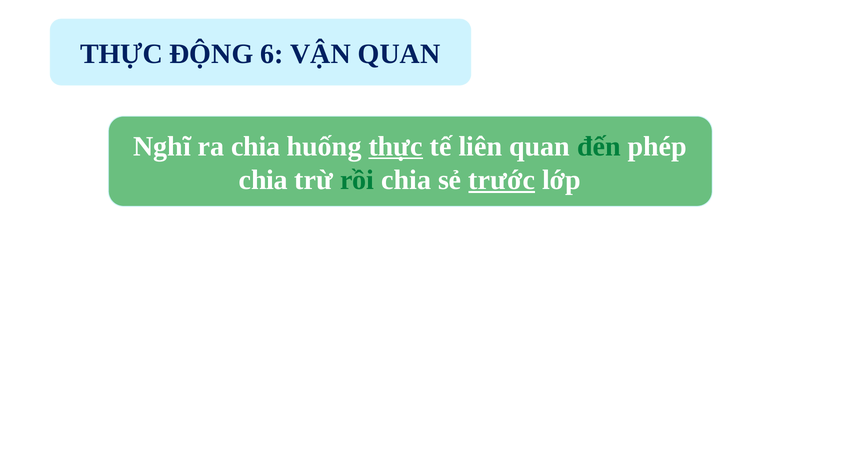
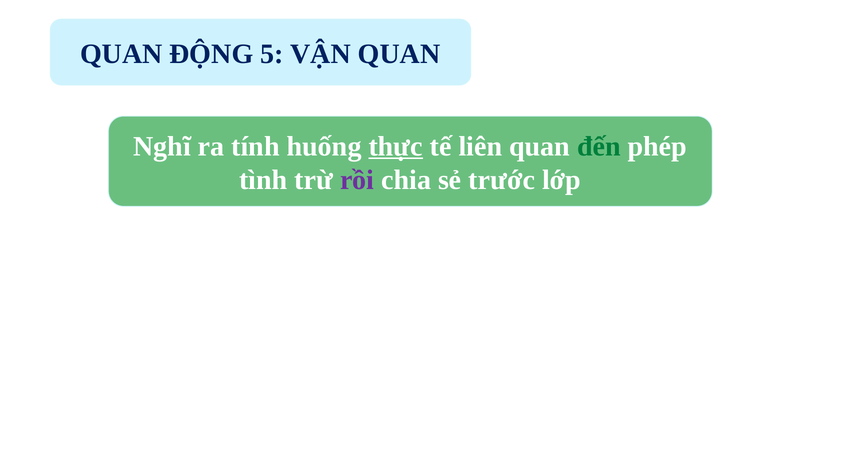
THỰC: THỰC -> QUAN (121, 54)
6: 6 -> 5 (272, 54)
ra chia: chia -> tính (255, 146)
chia: chia -> tình (263, 180)
rồi colour: green -> purple (357, 180)
trước underline: present -> none (502, 180)
